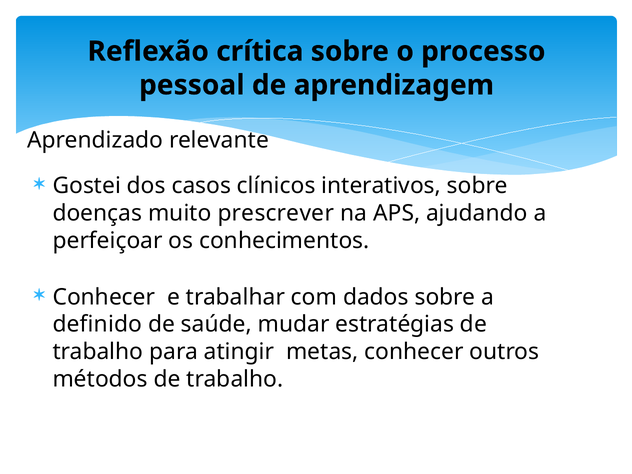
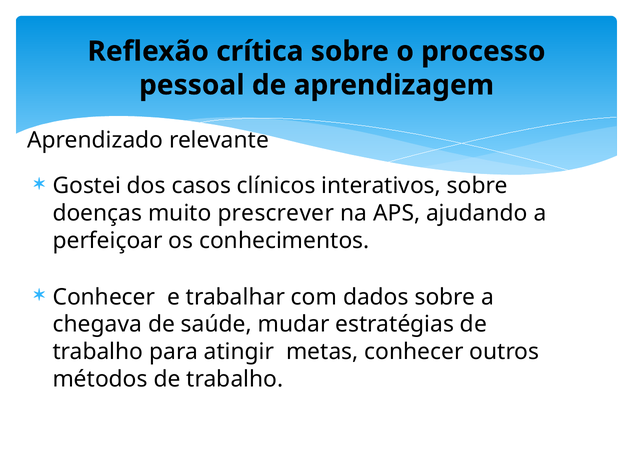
definido: definido -> chegava (97, 324)
